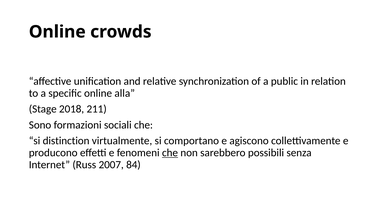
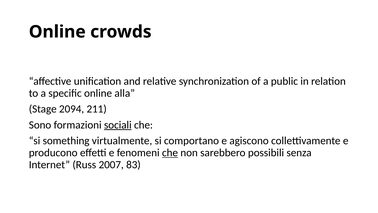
2018: 2018 -> 2094 (72, 109)
sociali underline: none -> present (118, 125)
distinction: distinction -> something (66, 141)
84: 84 -> 83 (133, 164)
